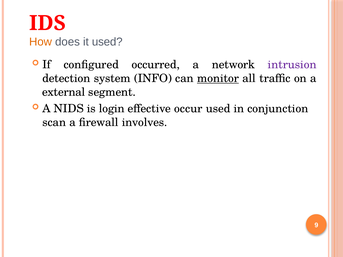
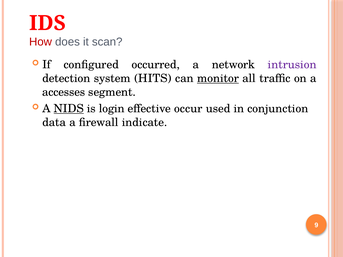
How colour: orange -> red (41, 42)
it used: used -> scan (107, 42)
INFO: INFO -> HITS (153, 78)
external: external -> accesses (64, 92)
NIDS underline: none -> present (69, 109)
scan: scan -> data (54, 122)
involves: involves -> indicate (145, 122)
